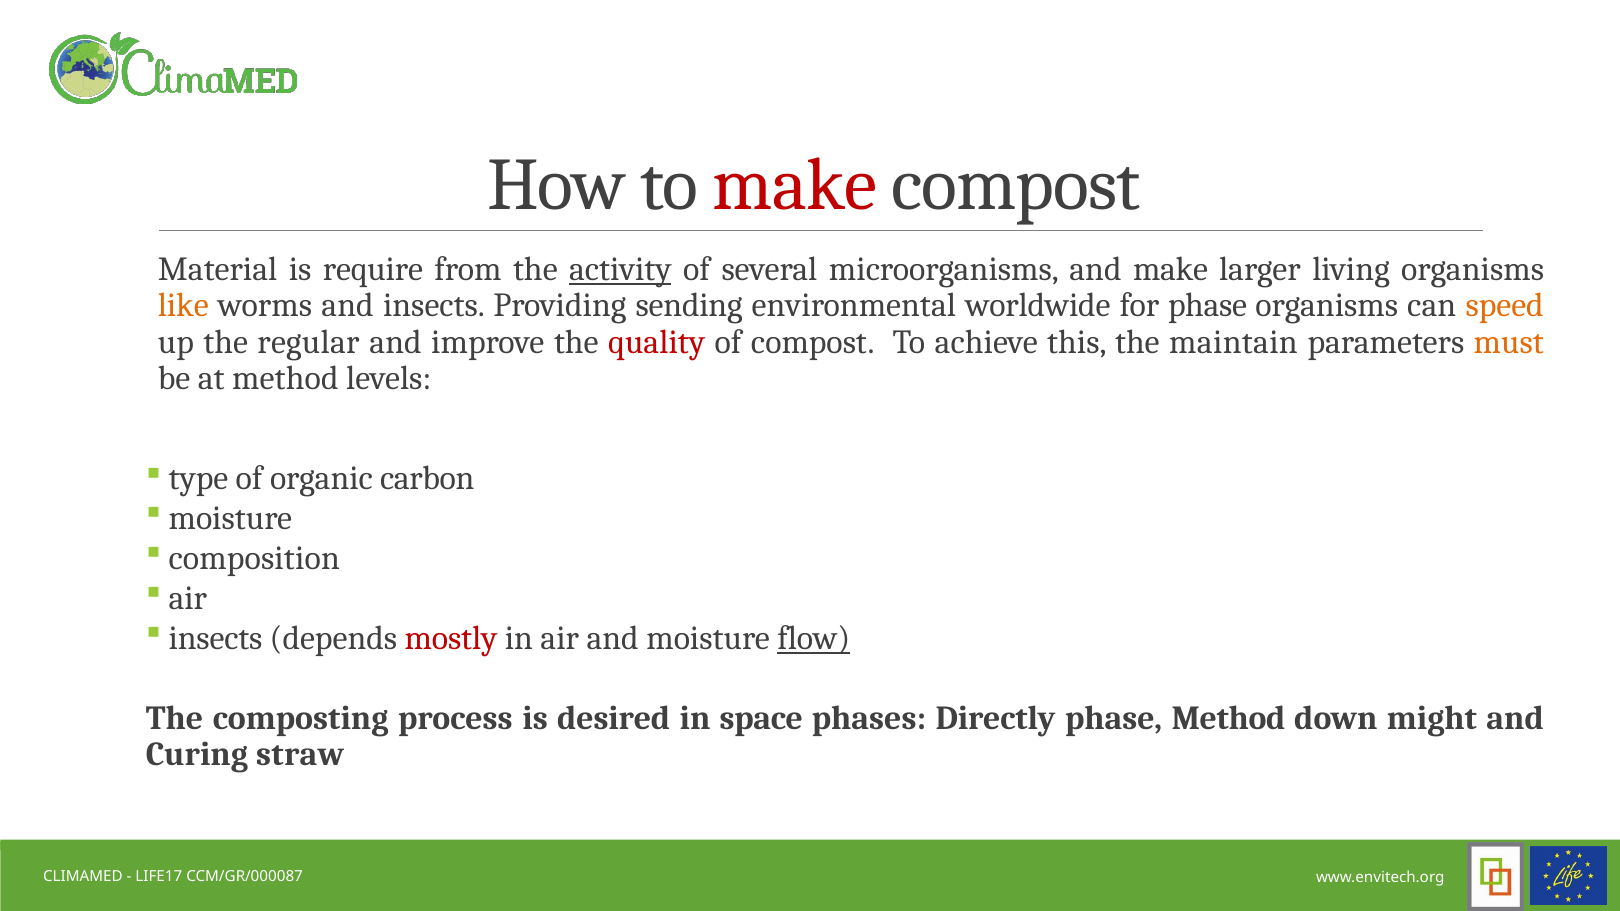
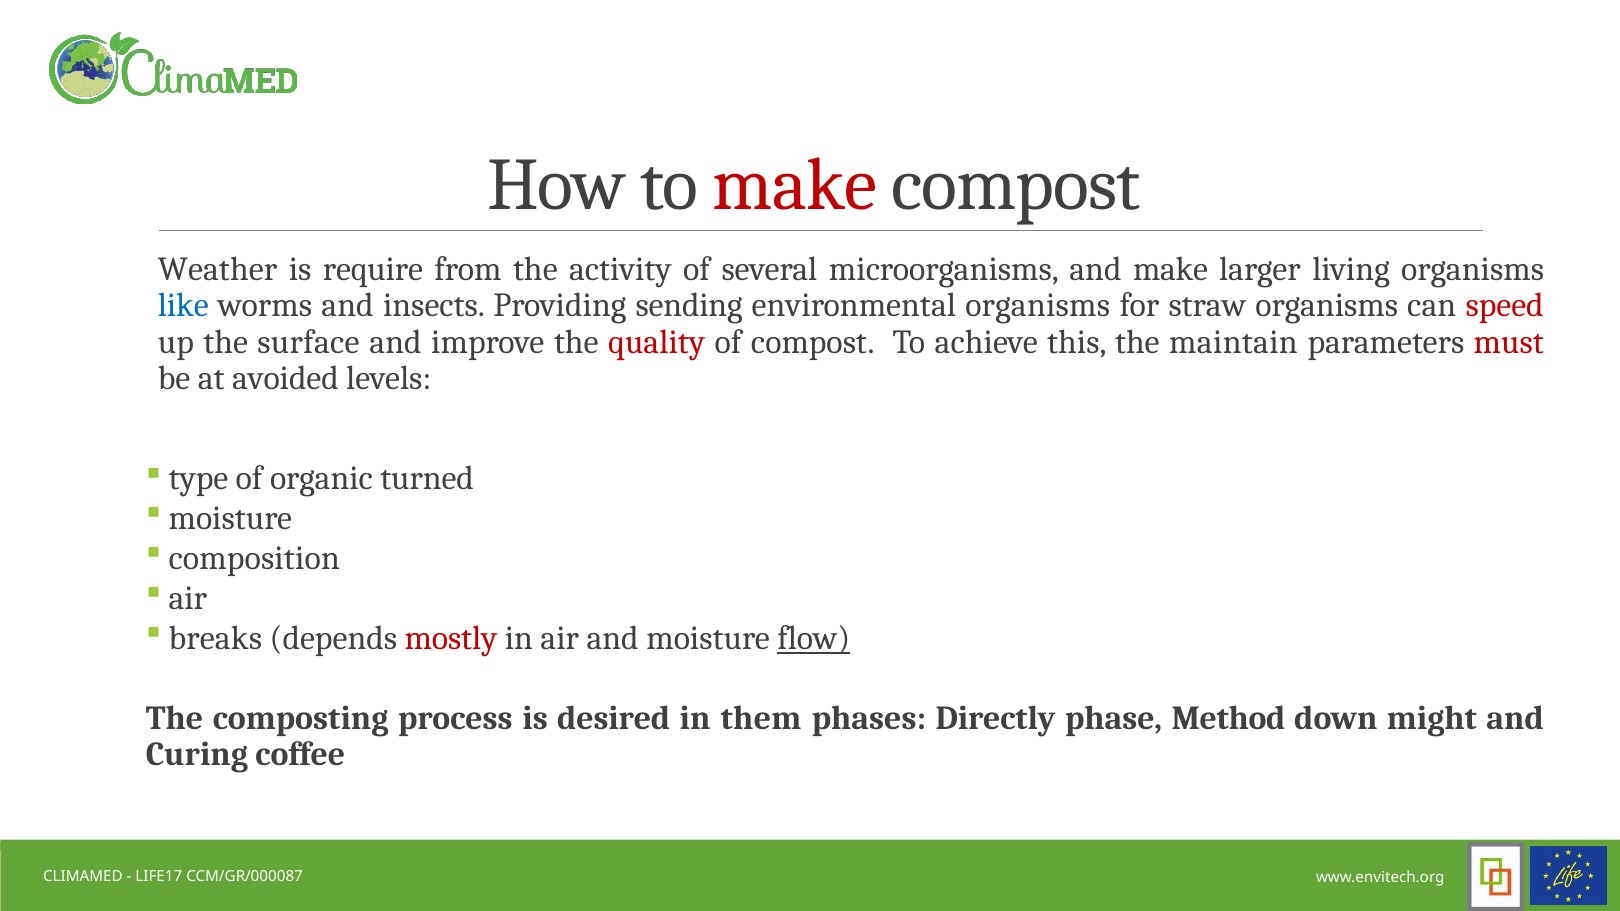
Material: Material -> Weather (218, 269)
activity underline: present -> none (620, 269)
like colour: orange -> blue (183, 306)
environmental worldwide: worldwide -> organisms (1038, 306)
for phase: phase -> straw (1207, 306)
speed colour: orange -> red (1505, 306)
regular: regular -> surface (308, 342)
must colour: orange -> red (1509, 342)
at method: method -> avoided (285, 379)
carbon: carbon -> turned (427, 479)
insects: insects -> breaks (215, 638)
space: space -> them (761, 718)
straw: straw -> coffee (300, 755)
